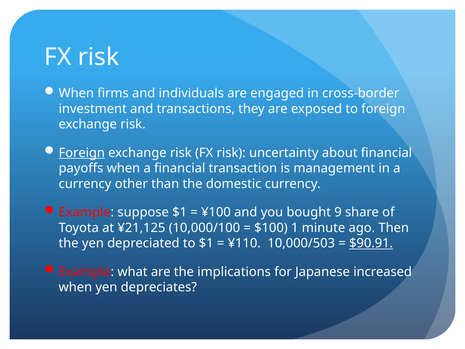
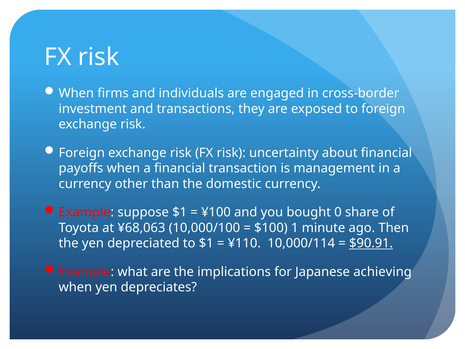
Foreign underline: present -> none (82, 153)
9: 9 -> 0 (338, 212)
¥21,125: ¥21,125 -> ¥68,063 (141, 228)
10,000/503: 10,000/503 -> 10,000/114 (301, 243)
increased: increased -> achieving (383, 272)
